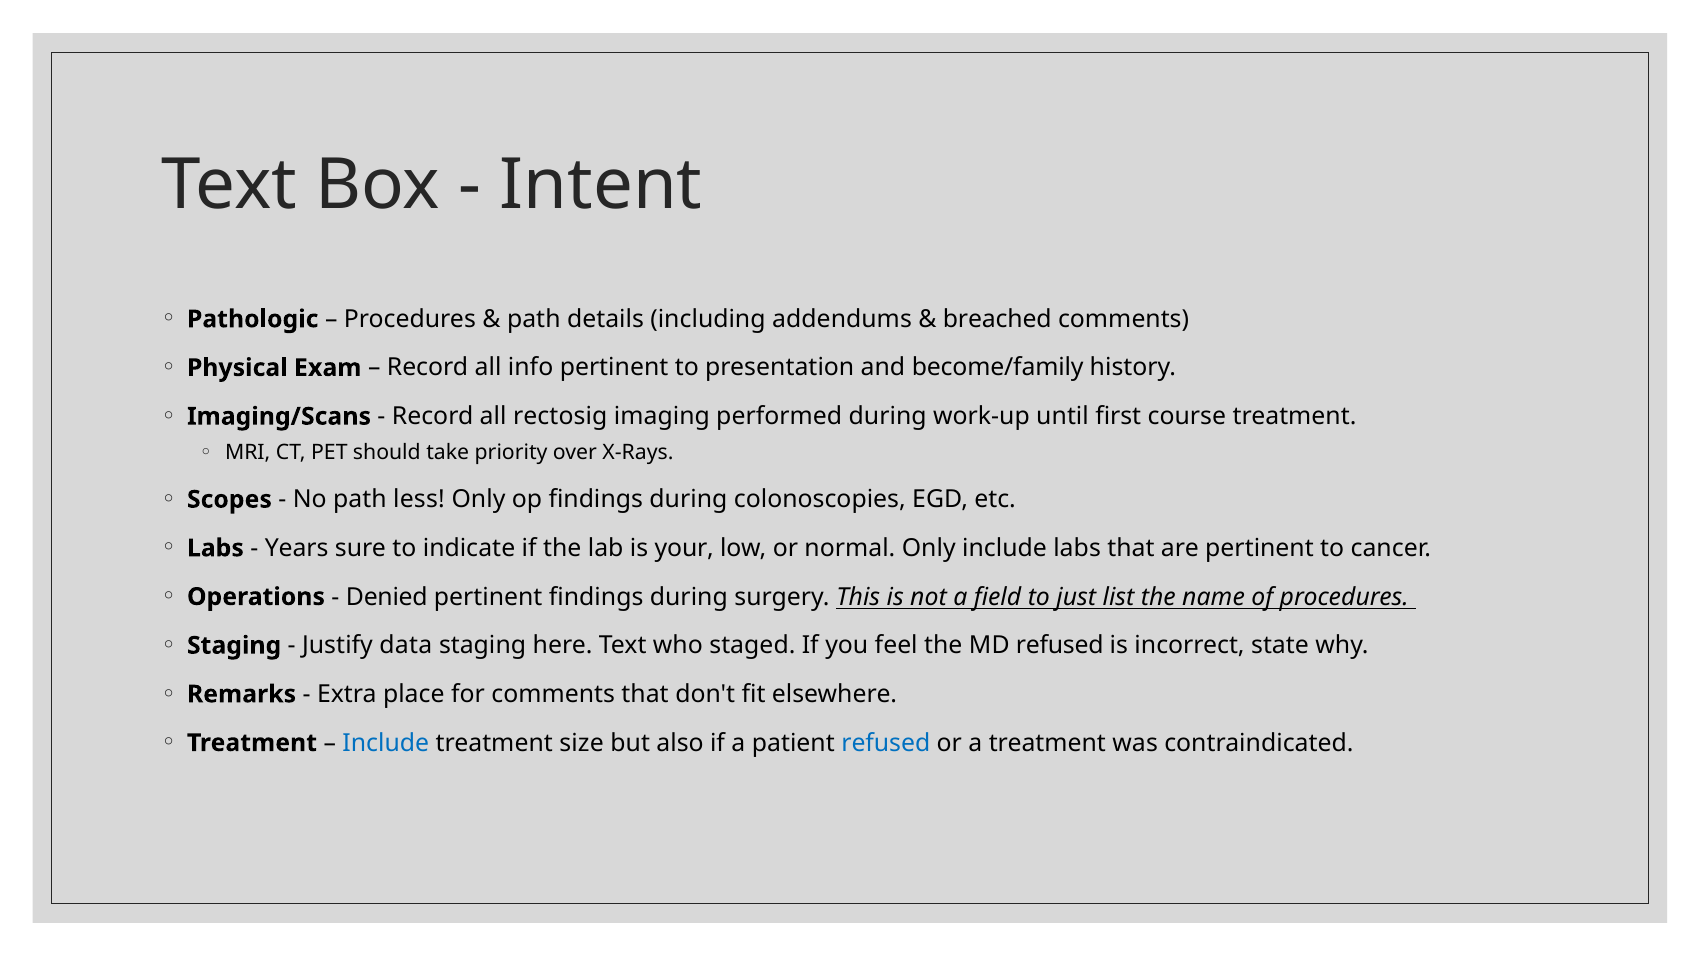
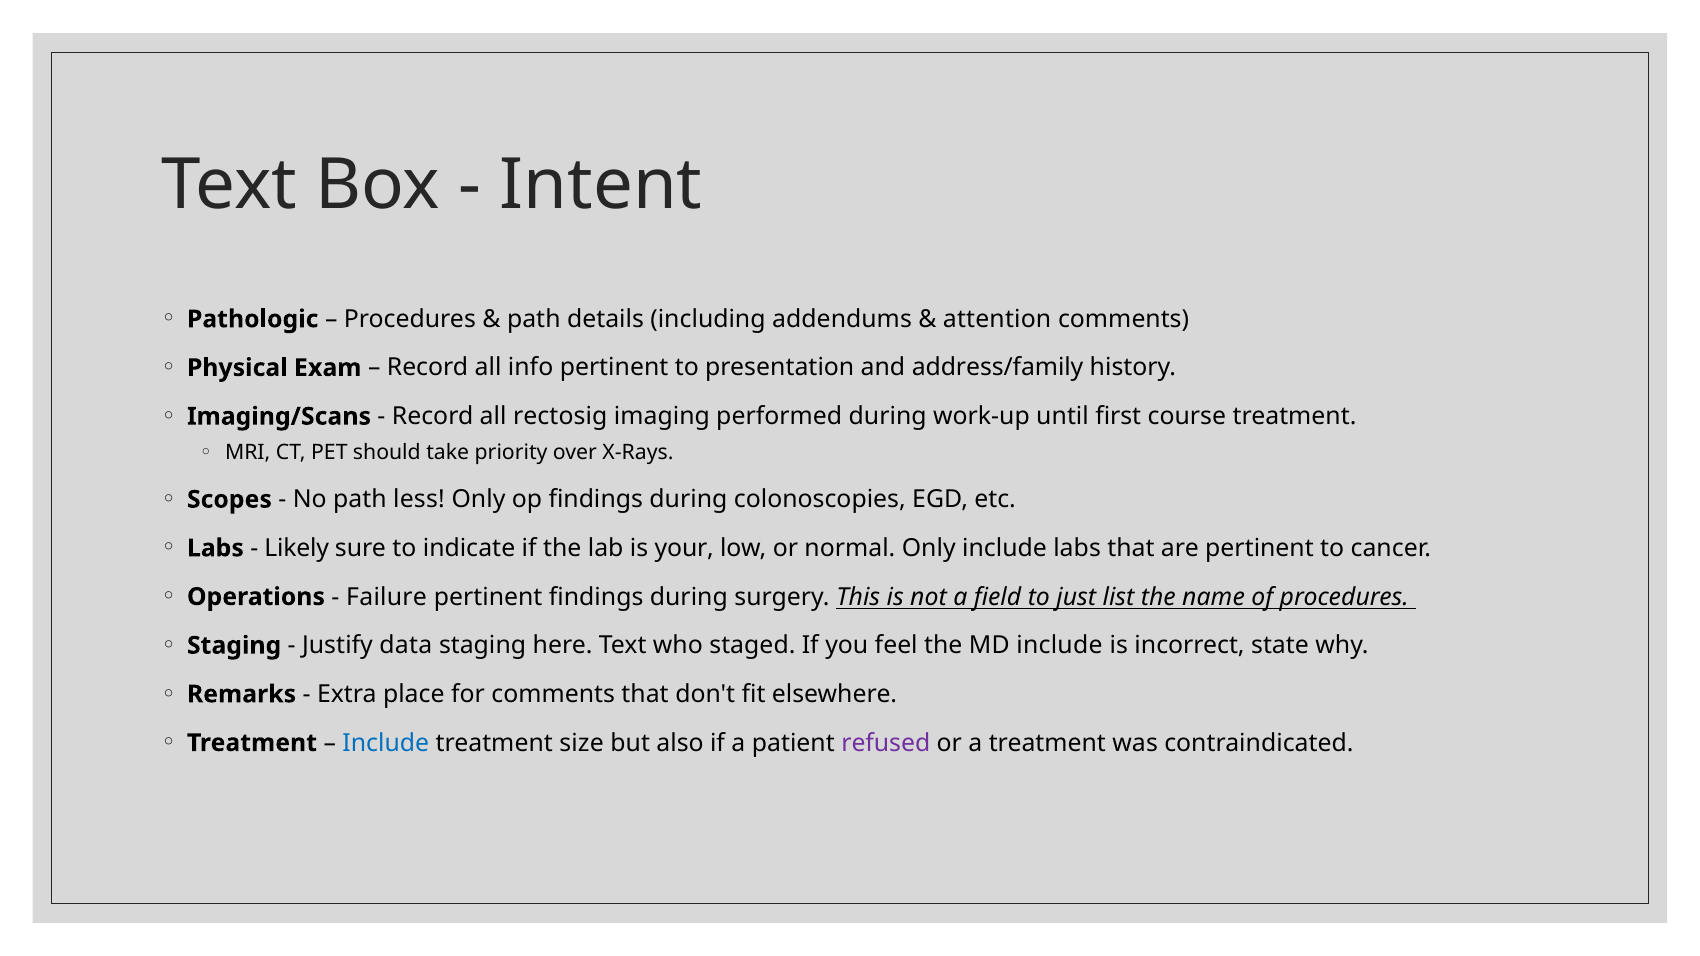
breached: breached -> attention (997, 319)
become/family: become/family -> address/family (998, 368)
Years: Years -> Likely (297, 548)
Denied: Denied -> Failure (387, 597)
MD refused: refused -> include (1059, 646)
refused colour: blue -> purple (886, 743)
